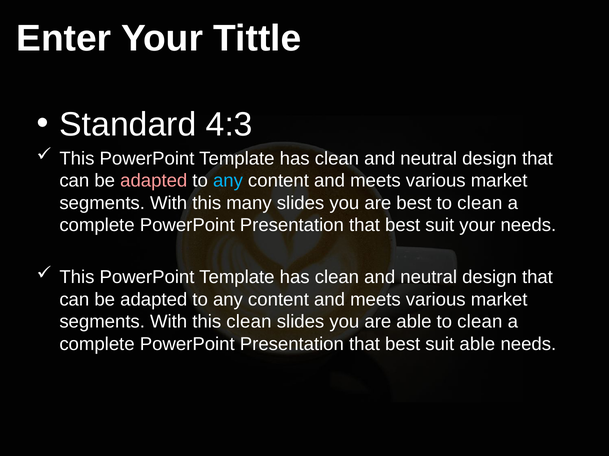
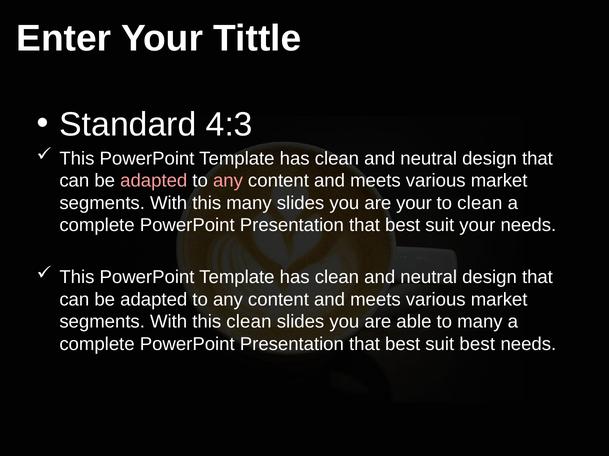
any colour: light blue -> pink (228, 181)
are best: best -> your (414, 203)
able to clean: clean -> many (480, 322)
suit able: able -> best (477, 344)
